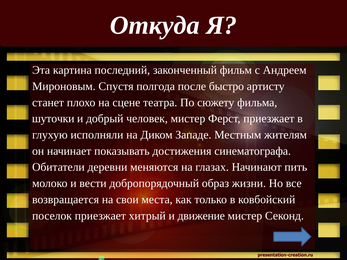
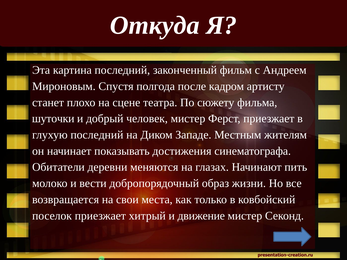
быстро: быстро -> кадром (226, 86)
глухую исполняли: исполняли -> последний (97, 135)
